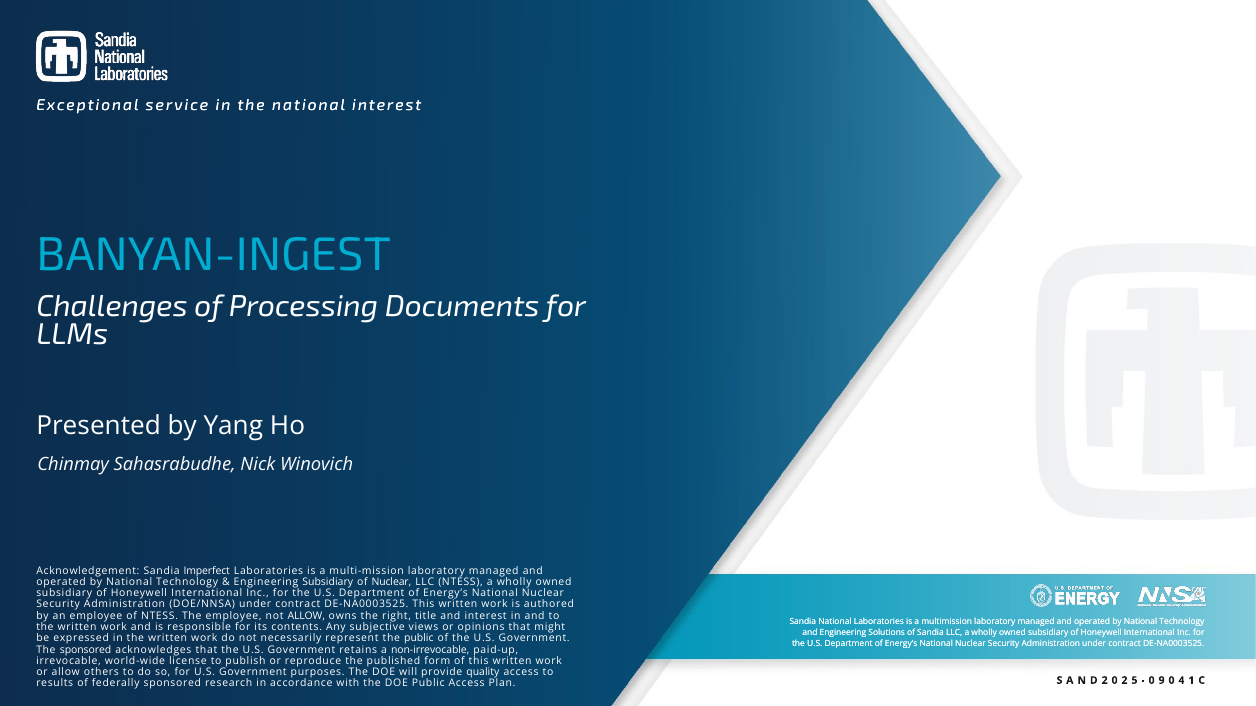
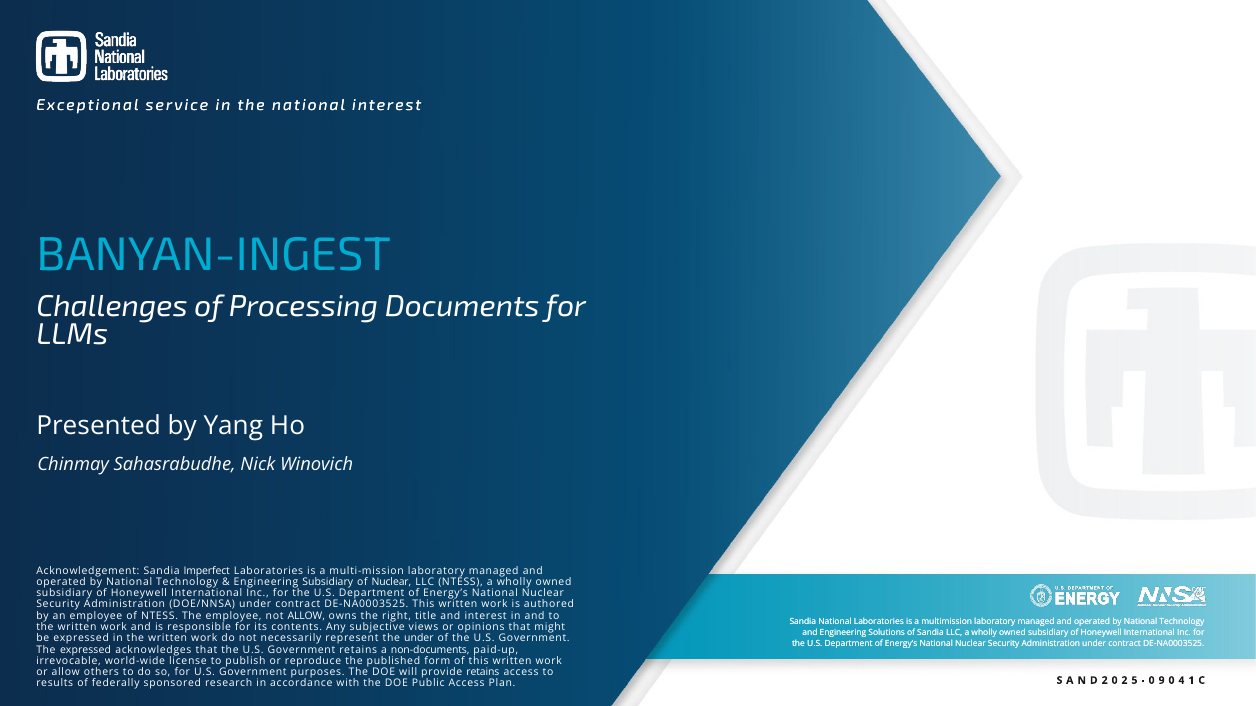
the public: public -> under (419, 639)
The sponsored: sponsored -> expressed (85, 650)
non-irrevocable: non-irrevocable -> non-documents (430, 650)
provide quality: quality -> retains (483, 673)
